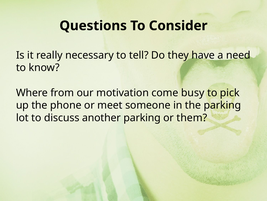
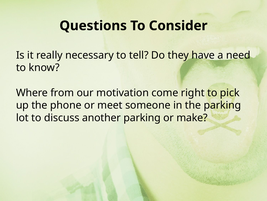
busy: busy -> right (193, 92)
them: them -> make (192, 117)
